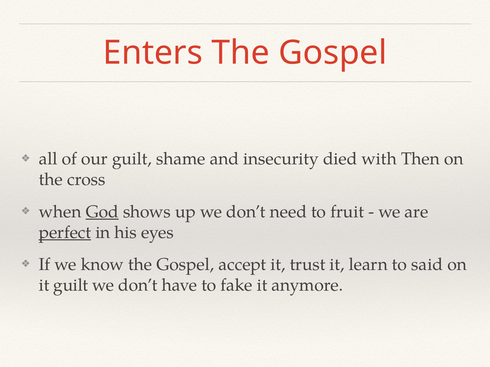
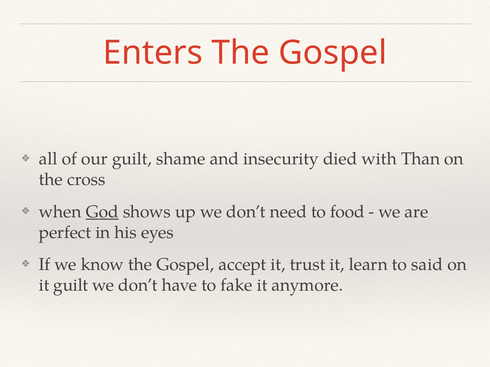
Then: Then -> Than (421, 159)
fruit: fruit -> food (347, 212)
perfect underline: present -> none (65, 233)
